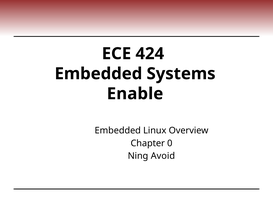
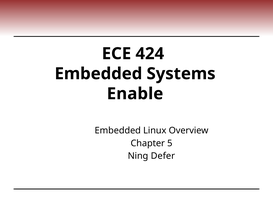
0: 0 -> 5 (170, 143)
Avoid: Avoid -> Defer (163, 156)
